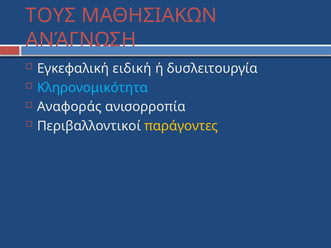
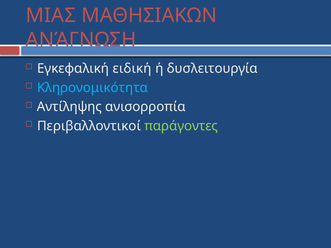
ΤΟΥΣ: ΤΟΥΣ -> ΜΙΑΣ (51, 15)
Αναφοράς: Αναφοράς -> Αντίληψης (69, 107)
παράγοντες colour: yellow -> light green (181, 126)
